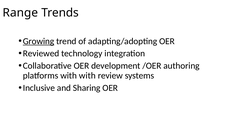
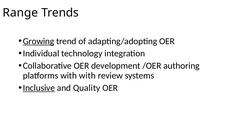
Reviewed: Reviewed -> Individual (41, 54)
Inclusive underline: none -> present (39, 88)
Sharing: Sharing -> Quality (87, 88)
